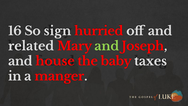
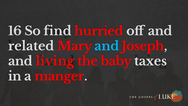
sign: sign -> find (57, 31)
and colour: light green -> light blue (107, 46)
house: house -> living (55, 61)
